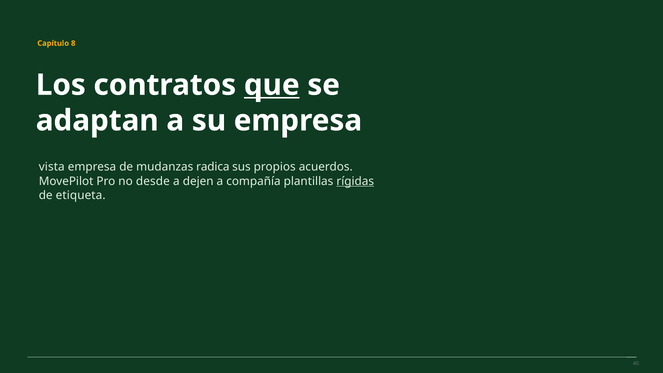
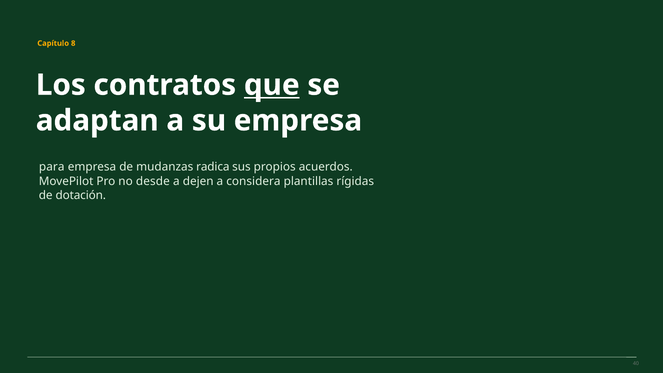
vista: vista -> para (52, 167)
compañía: compañía -> considera (253, 181)
rígidas underline: present -> none (355, 181)
etiqueta: etiqueta -> dotación (81, 195)
